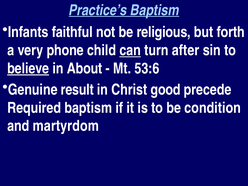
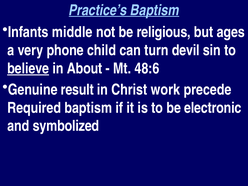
faithful: faithful -> middle (72, 32)
forth: forth -> ages (231, 32)
can underline: present -> none (130, 50)
after: after -> devil (186, 50)
53:6: 53:6 -> 48:6 (147, 68)
good: good -> work (165, 90)
condition: condition -> electronic (213, 108)
martyrdom: martyrdom -> symbolized (66, 126)
